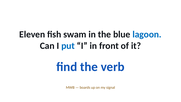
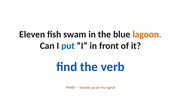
lagoon colour: blue -> orange (147, 34)
